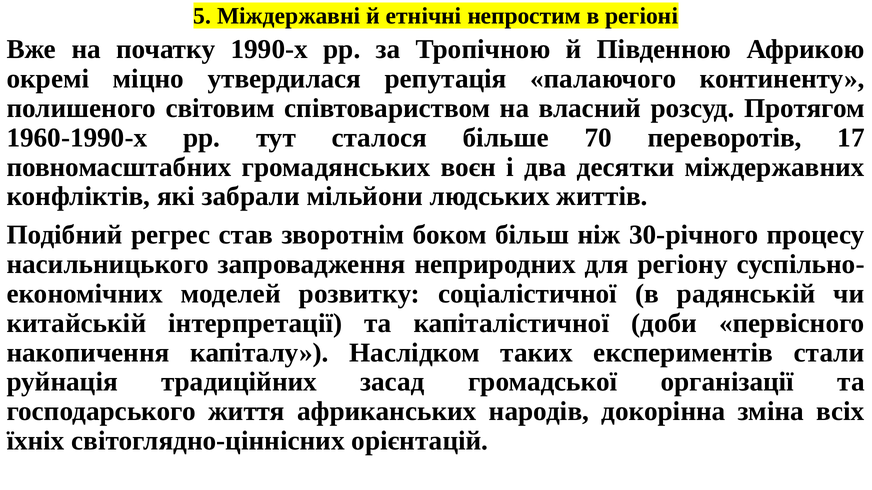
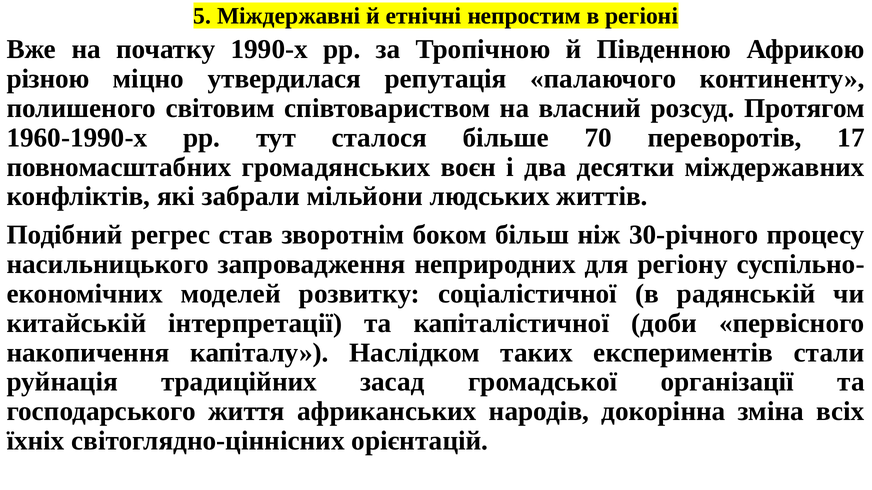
окремі: окремі -> різною (48, 79)
